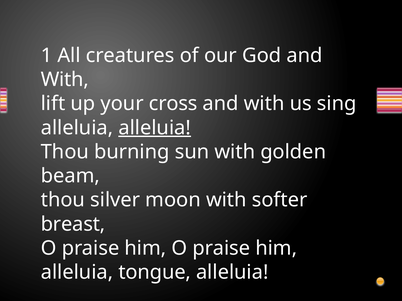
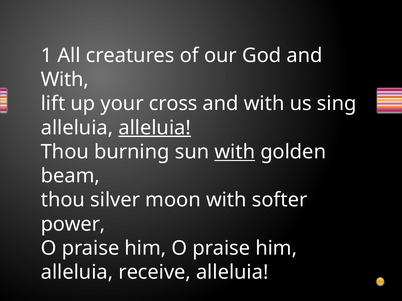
with underline: none -> present (235, 152)
breast: breast -> power (73, 224)
tongue: tongue -> receive (155, 273)
